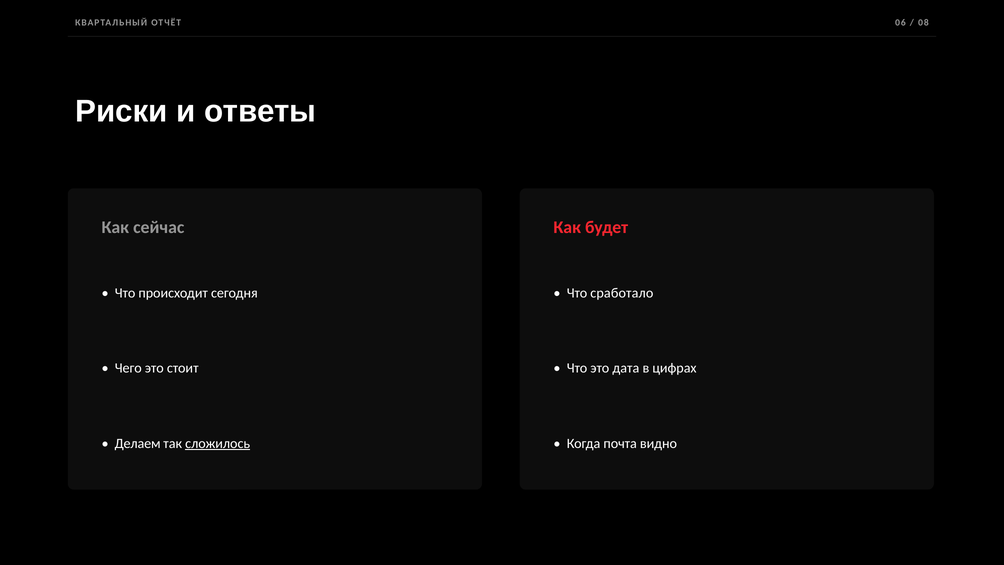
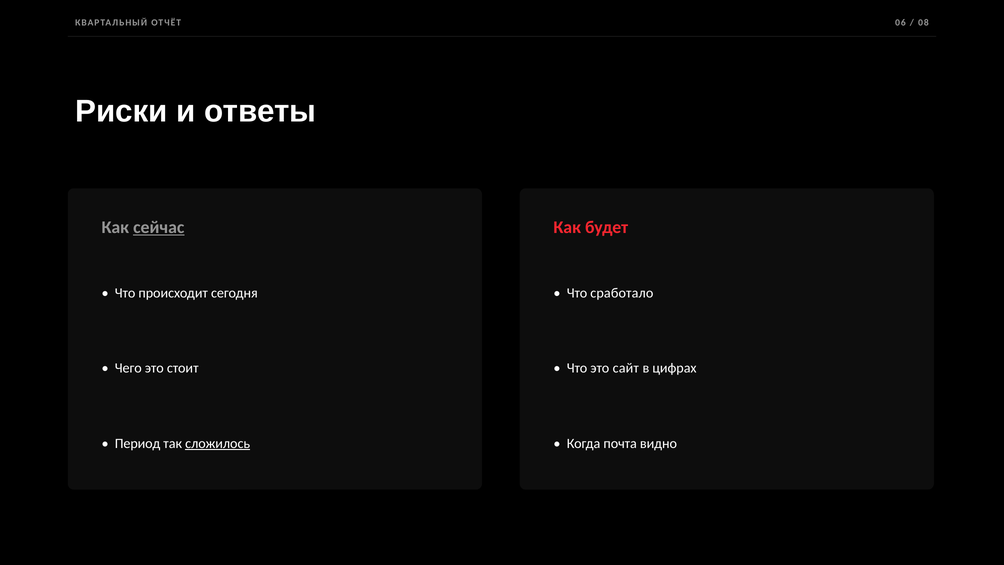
сейчас underline: none -> present (159, 227)
дата: дата -> сайт (626, 368)
Делаем: Делаем -> Период (138, 443)
